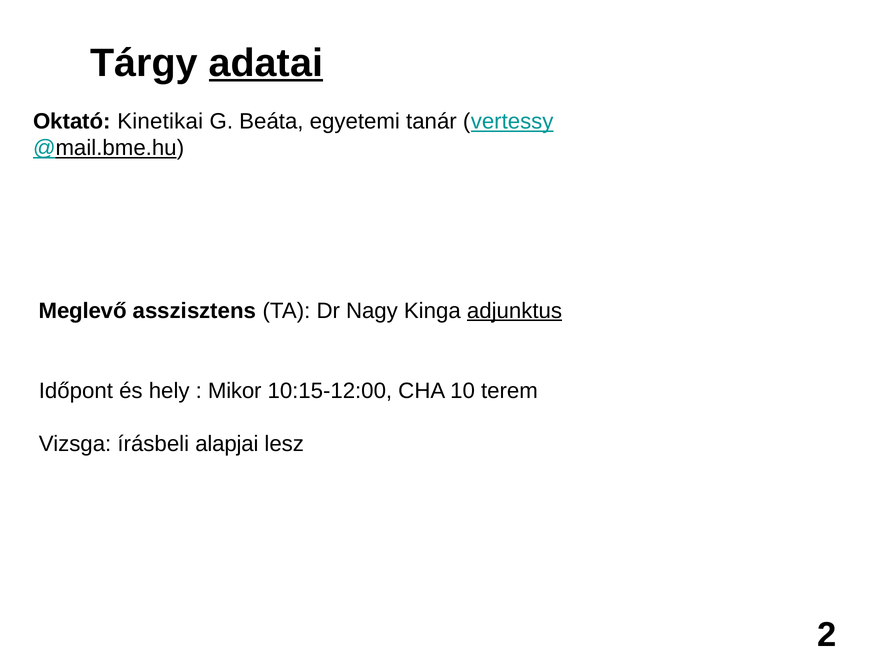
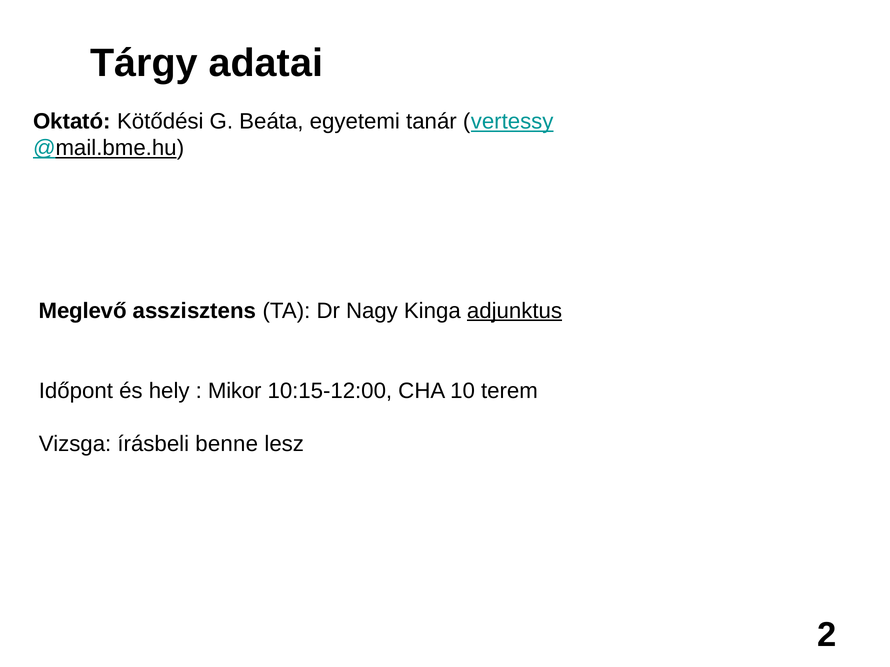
adatai underline: present -> none (266, 63)
Kinetikai: Kinetikai -> Kötődési (160, 121)
alapjai: alapjai -> benne (227, 444)
